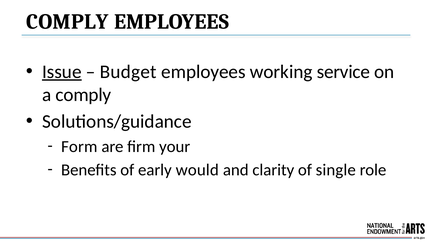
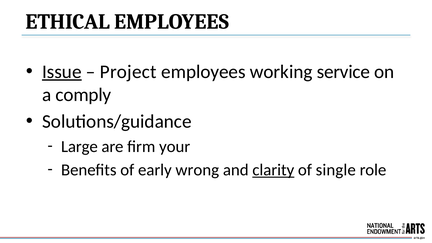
COMPLY: COMPLY -> ETHICAL (68, 22)
Budget: Budget -> Project (128, 72)
Form: Form -> Large (79, 146)
would: would -> wrong (197, 170)
clarity underline: none -> present (273, 170)
